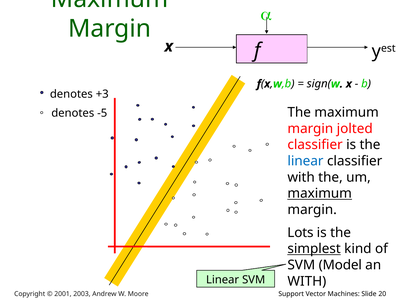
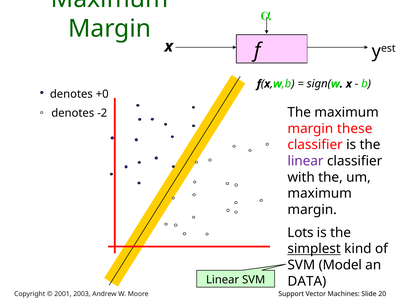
+3: +3 -> +0 (102, 94)
-5: -5 -> -2 (102, 113)
jolted: jolted -> these (355, 128)
linear colour: blue -> purple (305, 161)
maximum underline: present -> none (320, 193)
WITH: WITH -> DATA (307, 281)
